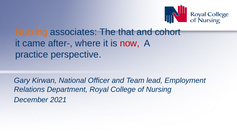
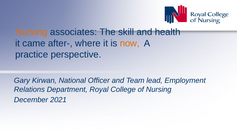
that: that -> skill (126, 32)
cohort: cohort -> health (168, 32)
now colour: red -> orange (130, 43)
